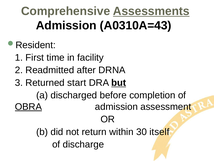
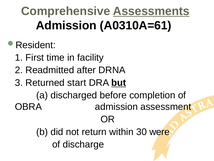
A0310A=43: A0310A=43 -> A0310A=61 (136, 25)
OBRA underline: present -> none (28, 106)
itself: itself -> were (160, 131)
